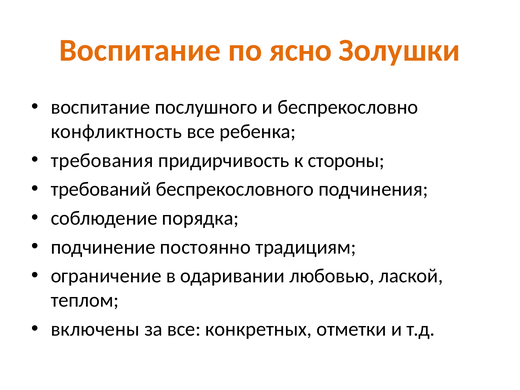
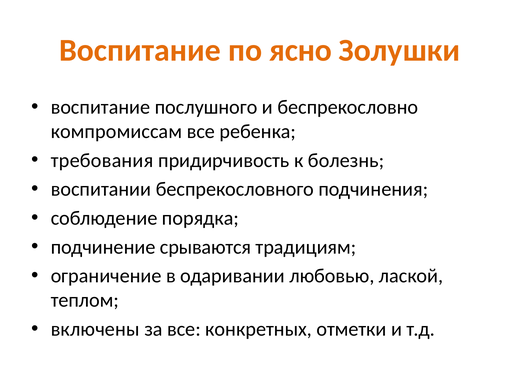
конфликтность: конфликтность -> компромиссам (116, 131)
стороны: стороны -> болезнь (346, 160)
требований: требований -> воспитании (101, 189)
постоянно: постоянно -> срываются (206, 247)
